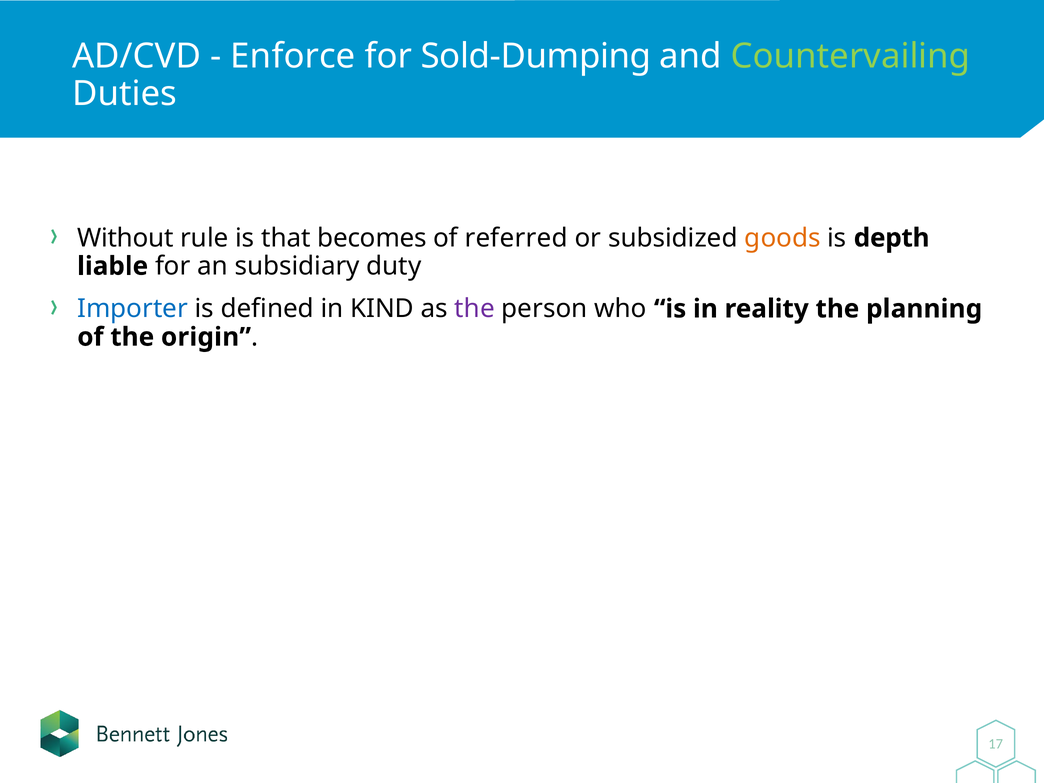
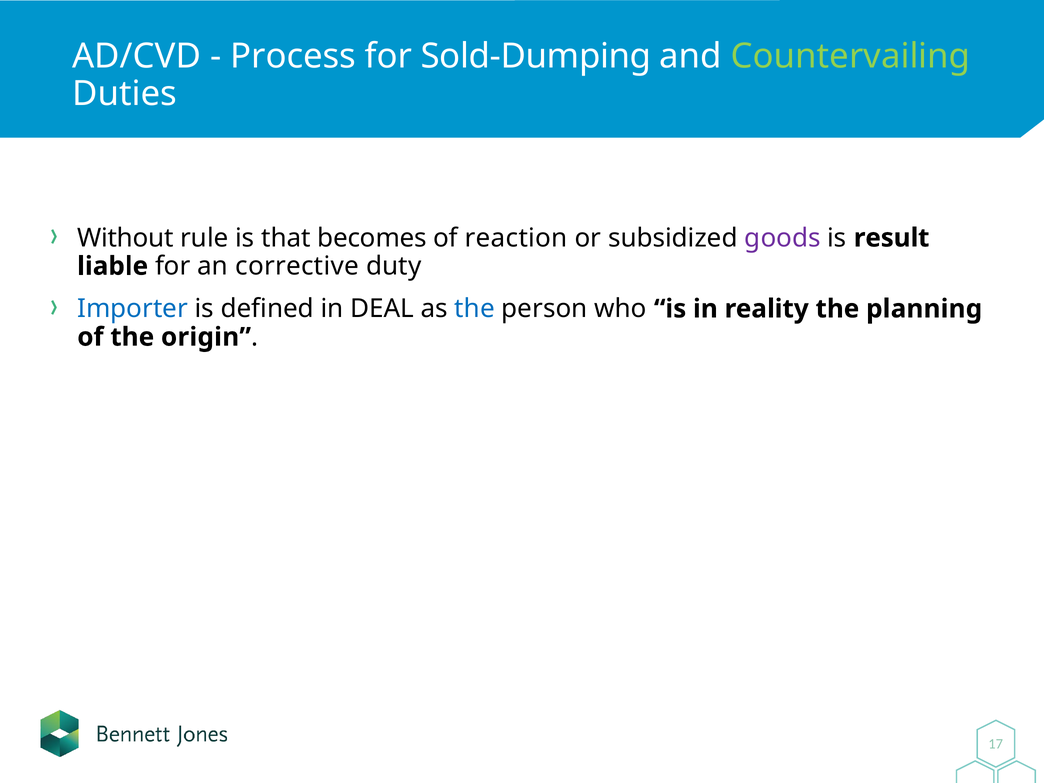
Enforce: Enforce -> Process (293, 56)
referred: referred -> reaction (516, 238)
goods colour: orange -> purple (783, 238)
depth: depth -> result (892, 238)
subsidiary: subsidiary -> corrective (297, 266)
KIND: KIND -> DEAL (382, 309)
the colour: purple -> blue (475, 309)
